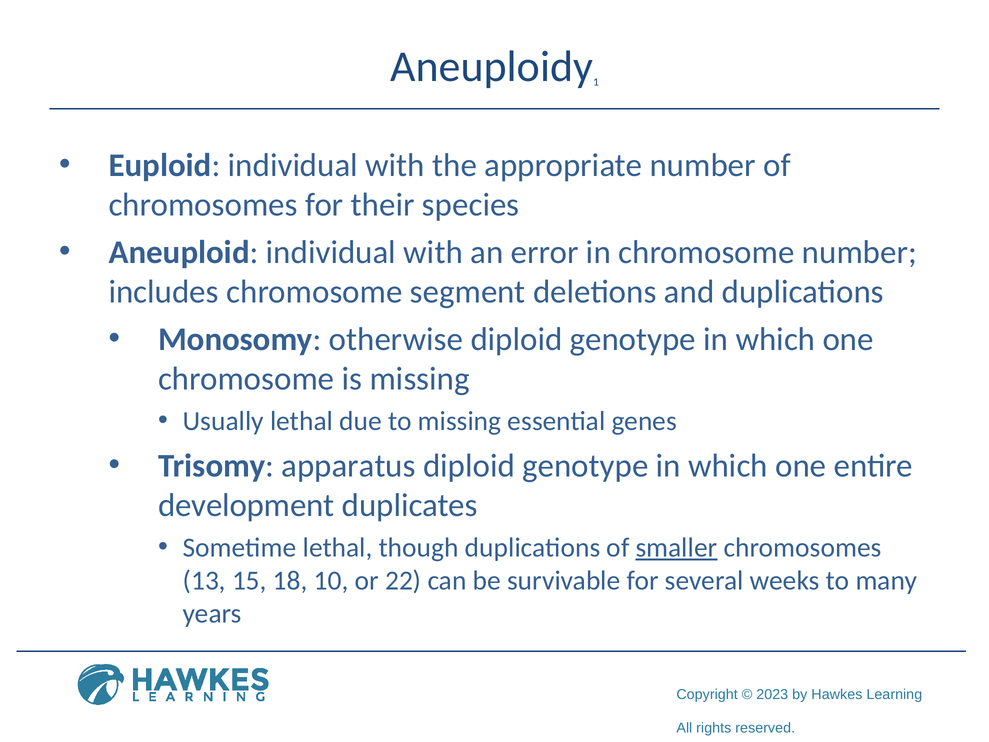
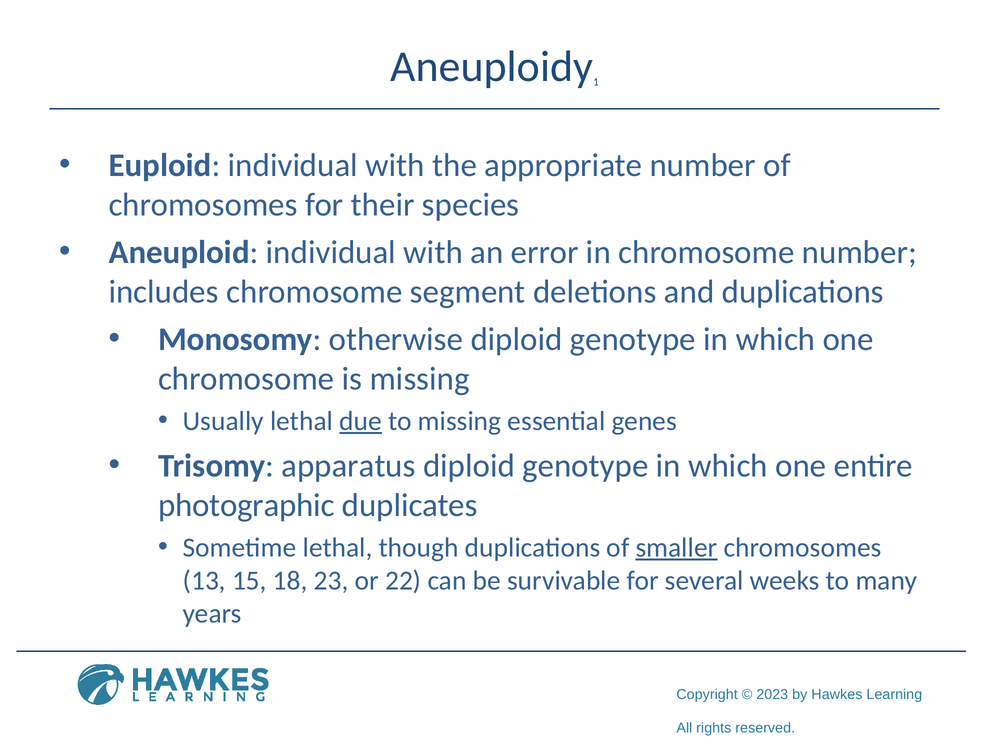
due underline: none -> present (361, 421)
development: development -> photographic (246, 505)
10: 10 -> 23 (331, 580)
